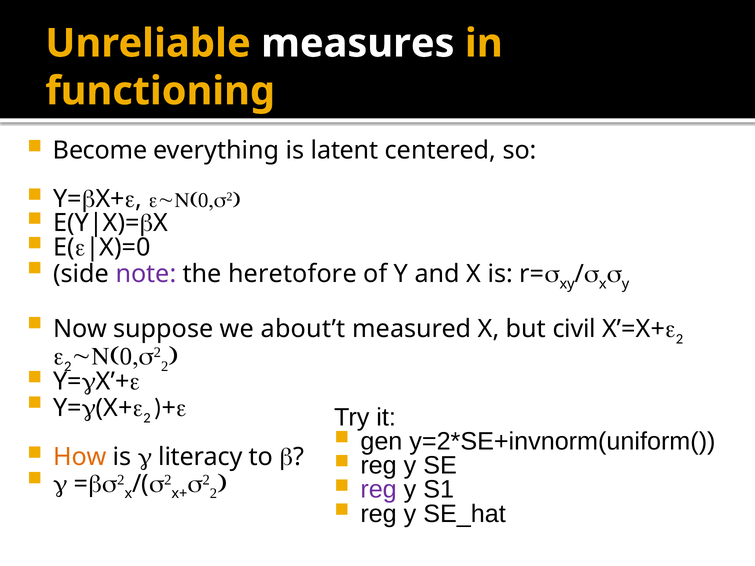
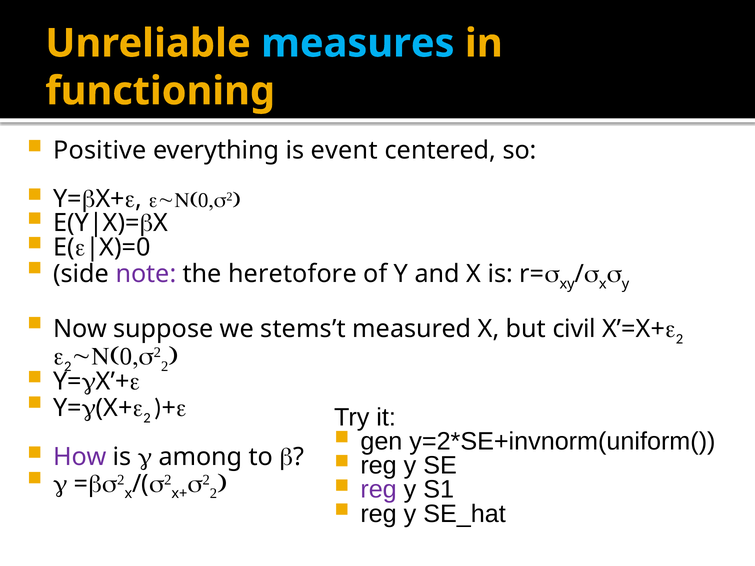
measures colour: white -> light blue (358, 43)
Become: Become -> Positive (100, 151)
latent: latent -> event (344, 151)
about’t: about’t -> stems’t (303, 329)
How colour: orange -> purple (80, 457)
literacy: literacy -> among (200, 457)
